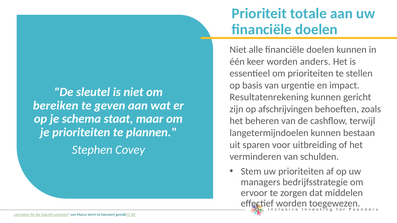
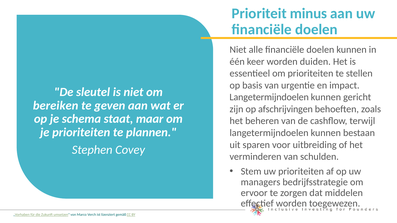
totale: totale -> minus (308, 13)
anders: anders -> duiden (315, 62)
Resultatenrekening: Resultatenrekening -> Langetermijndoelen (269, 97)
